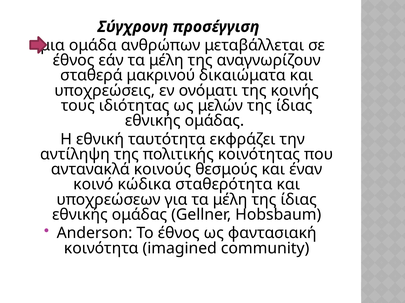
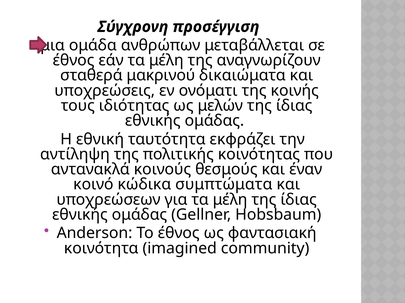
σταθερότητα: σταθερότητα -> συμπτώματα (224, 185)
